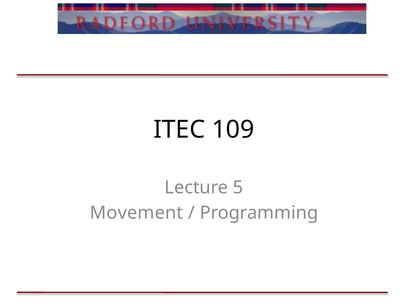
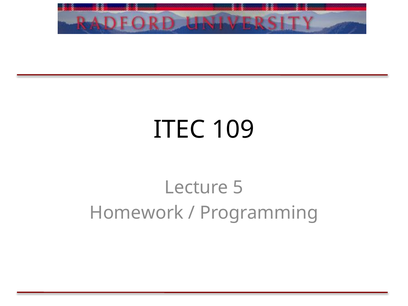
Movement: Movement -> Homework (137, 213)
